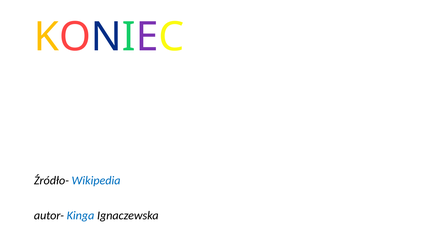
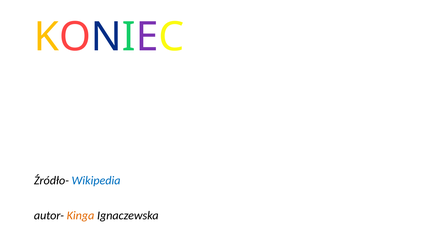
Kinga colour: blue -> orange (81, 216)
